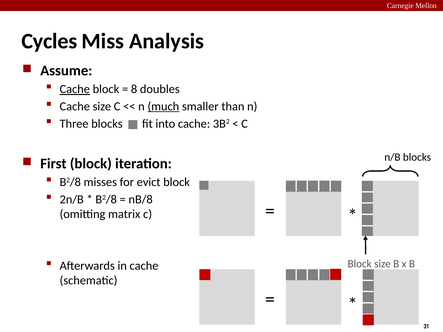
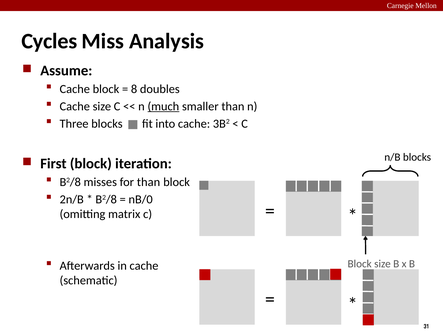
Cache underline: present -> none (75, 89)
for evict: evict -> than (149, 182)
nB/8: nB/8 -> nB/0 (141, 200)
